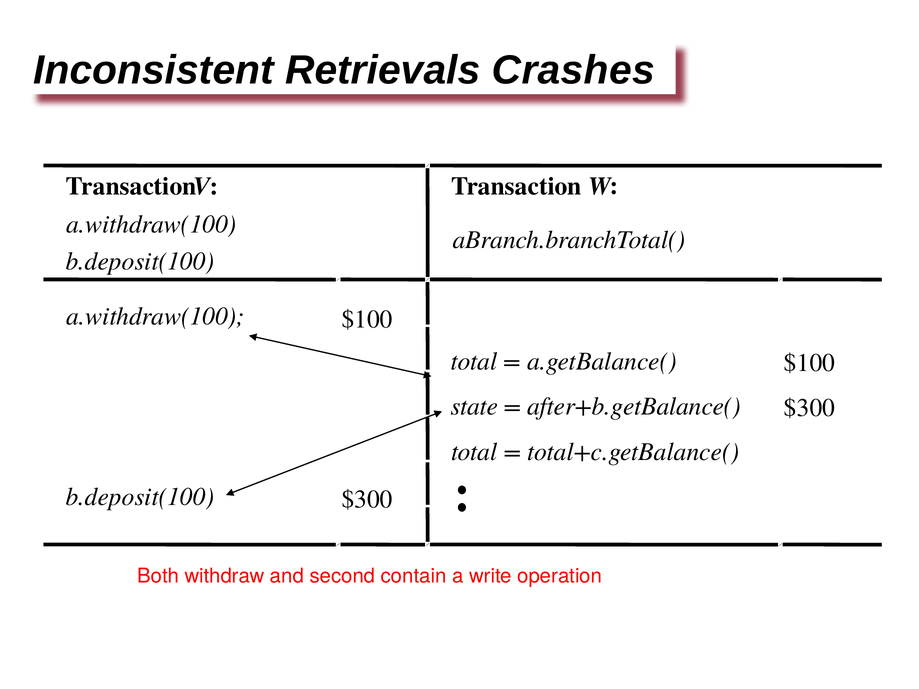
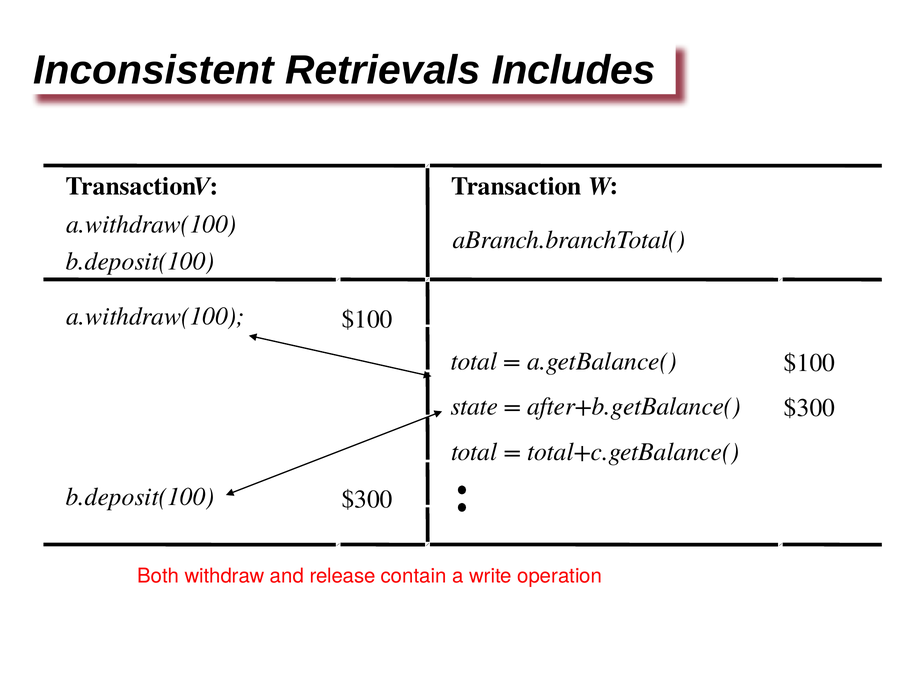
Crashes: Crashes -> Includes (574, 70)
second: second -> release (342, 576)
